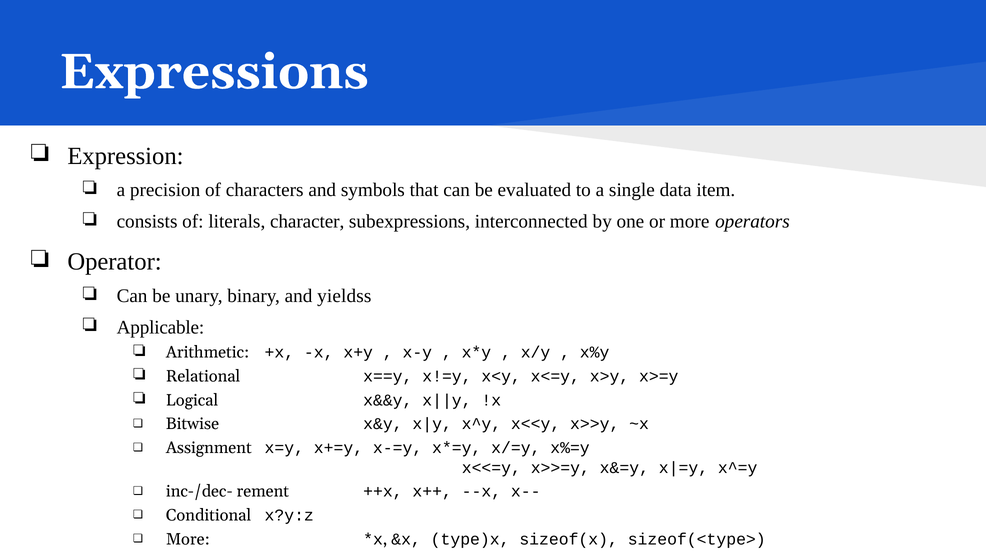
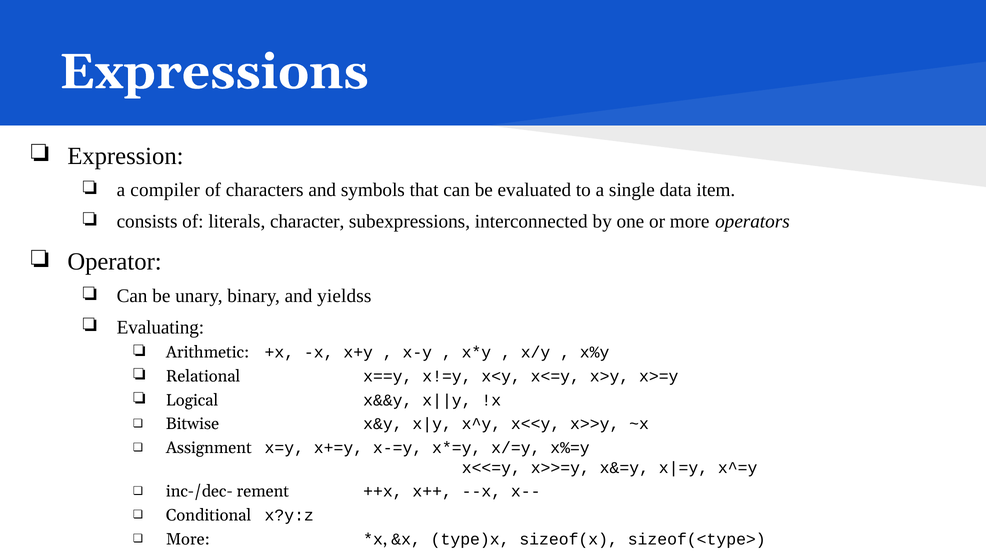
precision: precision -> compiler (165, 190)
Applicable: Applicable -> Evaluating (160, 327)
